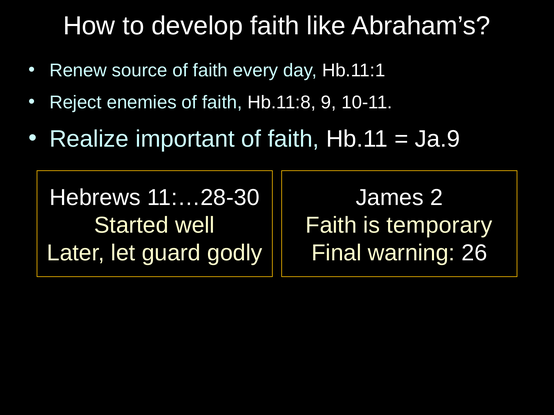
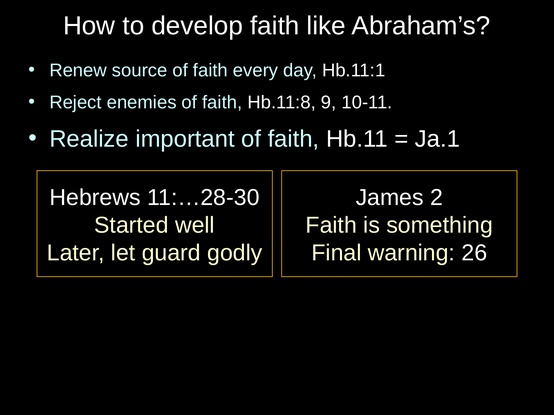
Ja.9: Ja.9 -> Ja.1 (437, 139)
temporary: temporary -> something (440, 226)
